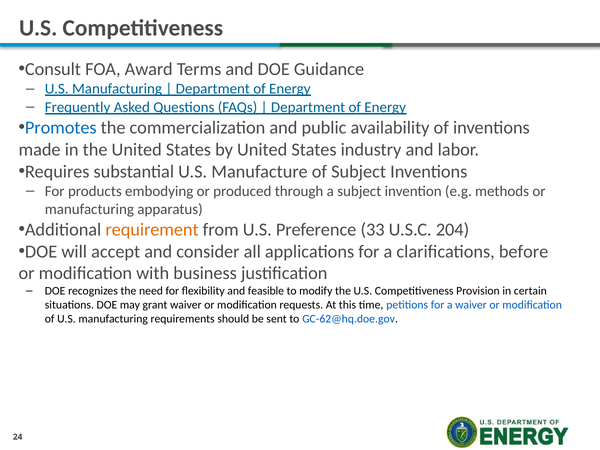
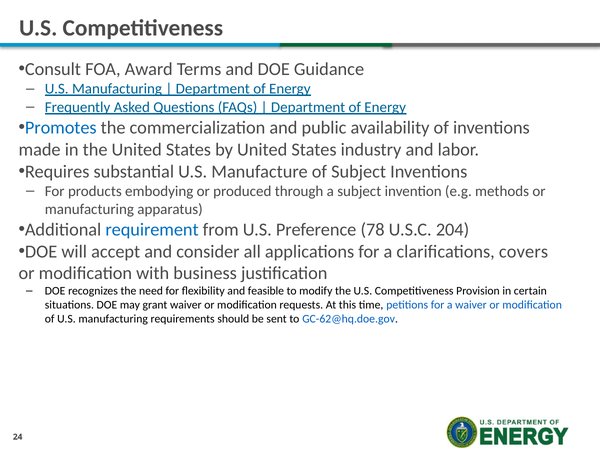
requirement colour: orange -> blue (152, 229)
33: 33 -> 78 (373, 229)
before: before -> covers (524, 251)
